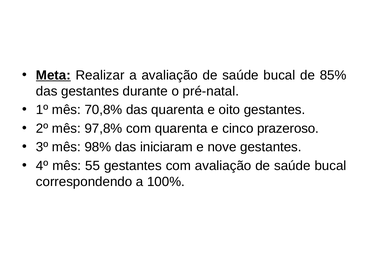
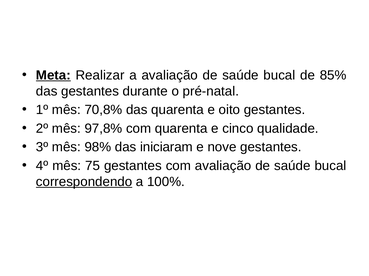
prazeroso: prazeroso -> qualidade (288, 129)
55: 55 -> 75 (93, 166)
correspondendo underline: none -> present (84, 182)
